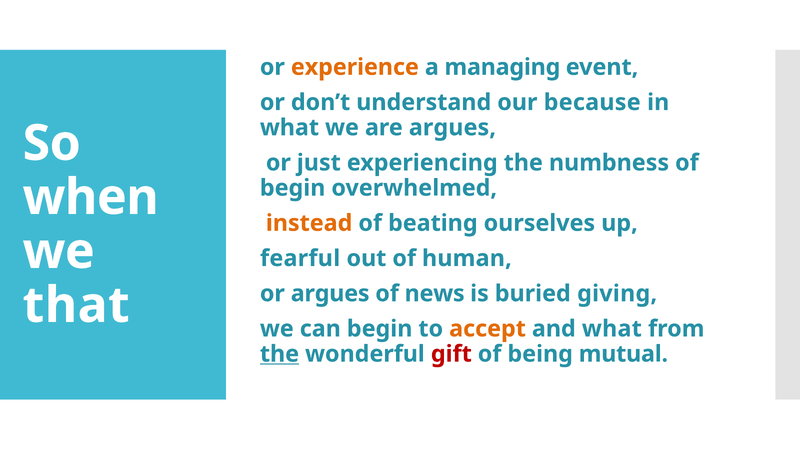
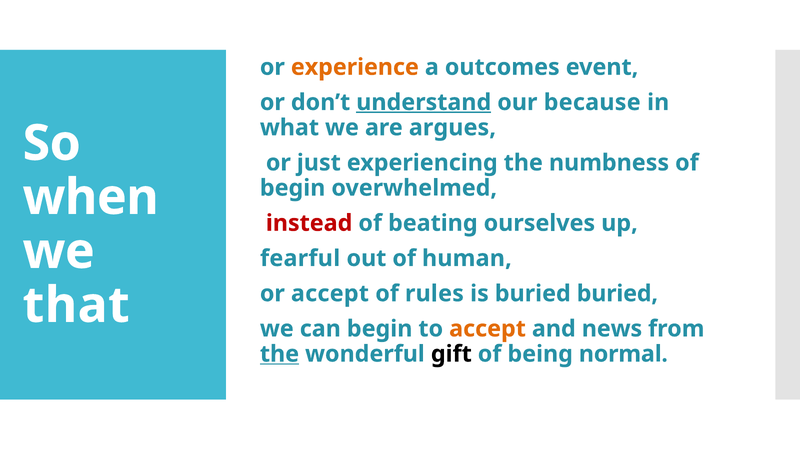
managing: managing -> outcomes (502, 67)
understand underline: none -> present (424, 102)
instead colour: orange -> red (309, 223)
or argues: argues -> accept (330, 294)
news: news -> rules (434, 294)
buried giving: giving -> buried (617, 294)
and what: what -> news (612, 329)
gift colour: red -> black (451, 354)
mutual: mutual -> normal (623, 354)
